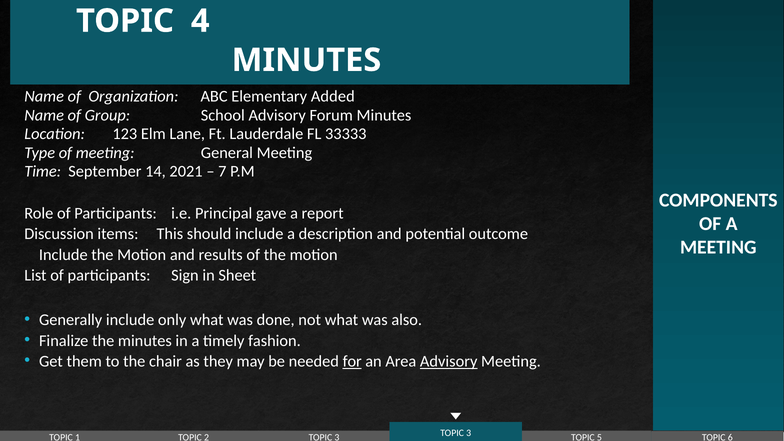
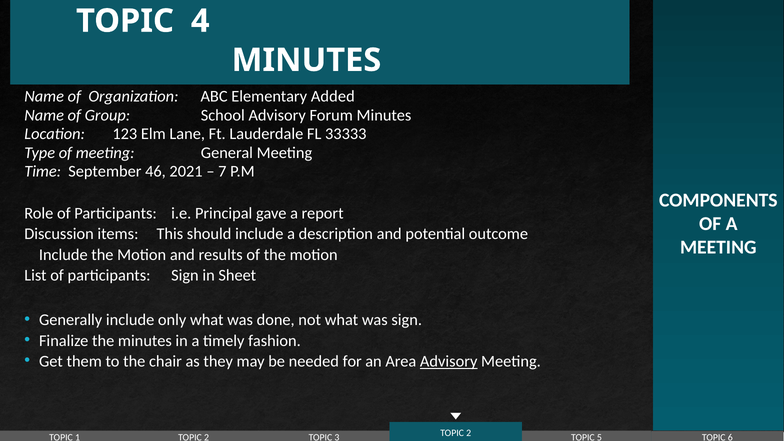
14: 14 -> 46 (155, 172)
was also: also -> sign (407, 320)
for underline: present -> none (352, 361)
3: 3 -> 2 (469, 433)
